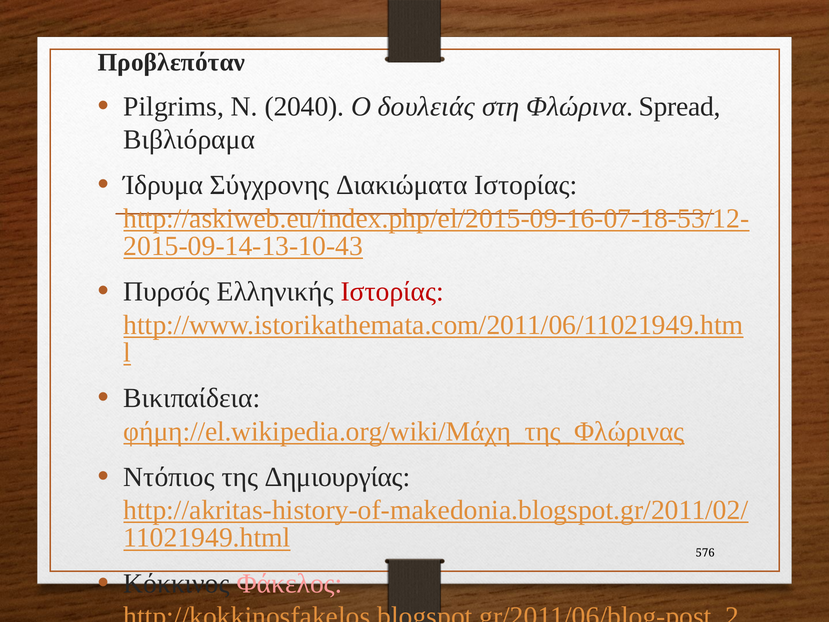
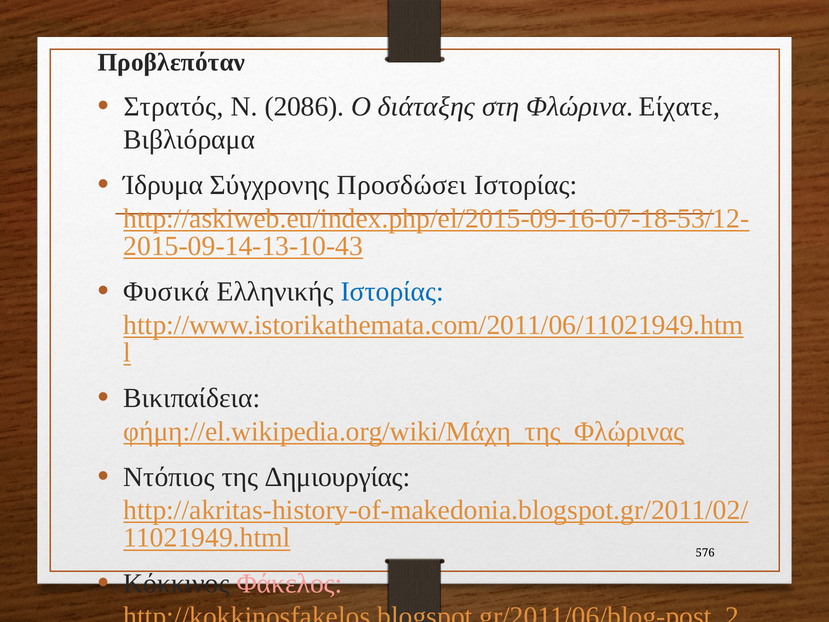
Pilgrims: Pilgrims -> Στρατός (174, 107)
2040: 2040 -> 2086 (304, 107)
δουλειάς: δουλειάς -> διάταξης (427, 107)
Spread: Spread -> Είχατε (679, 107)
Διακιώματα: Διακιώματα -> Προσδώσει (402, 185)
Πυρσός: Πυρσός -> Φυσικά (166, 292)
Ιστορίας colour: red -> blue (392, 292)
